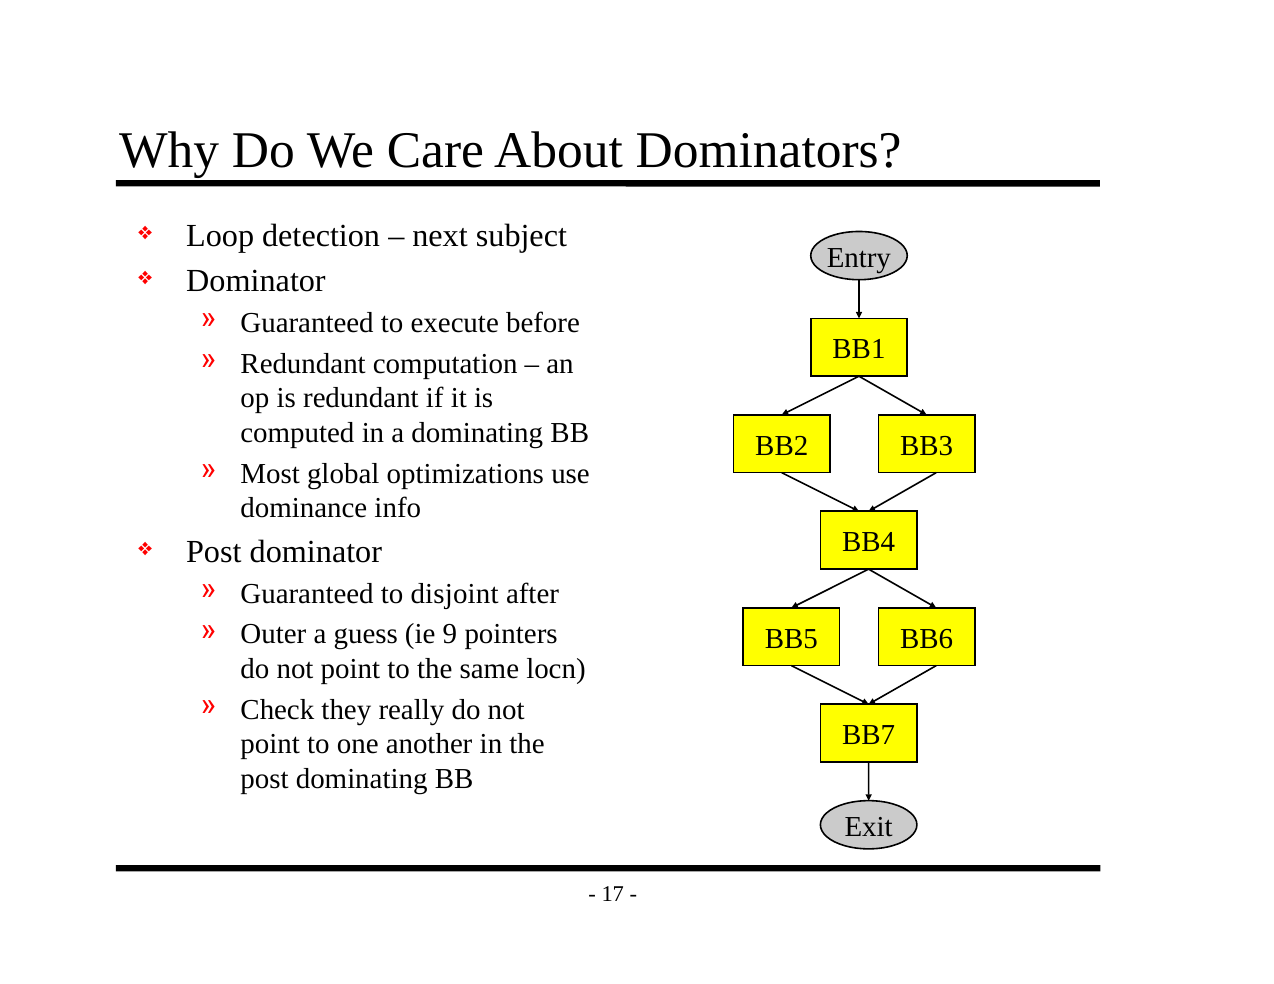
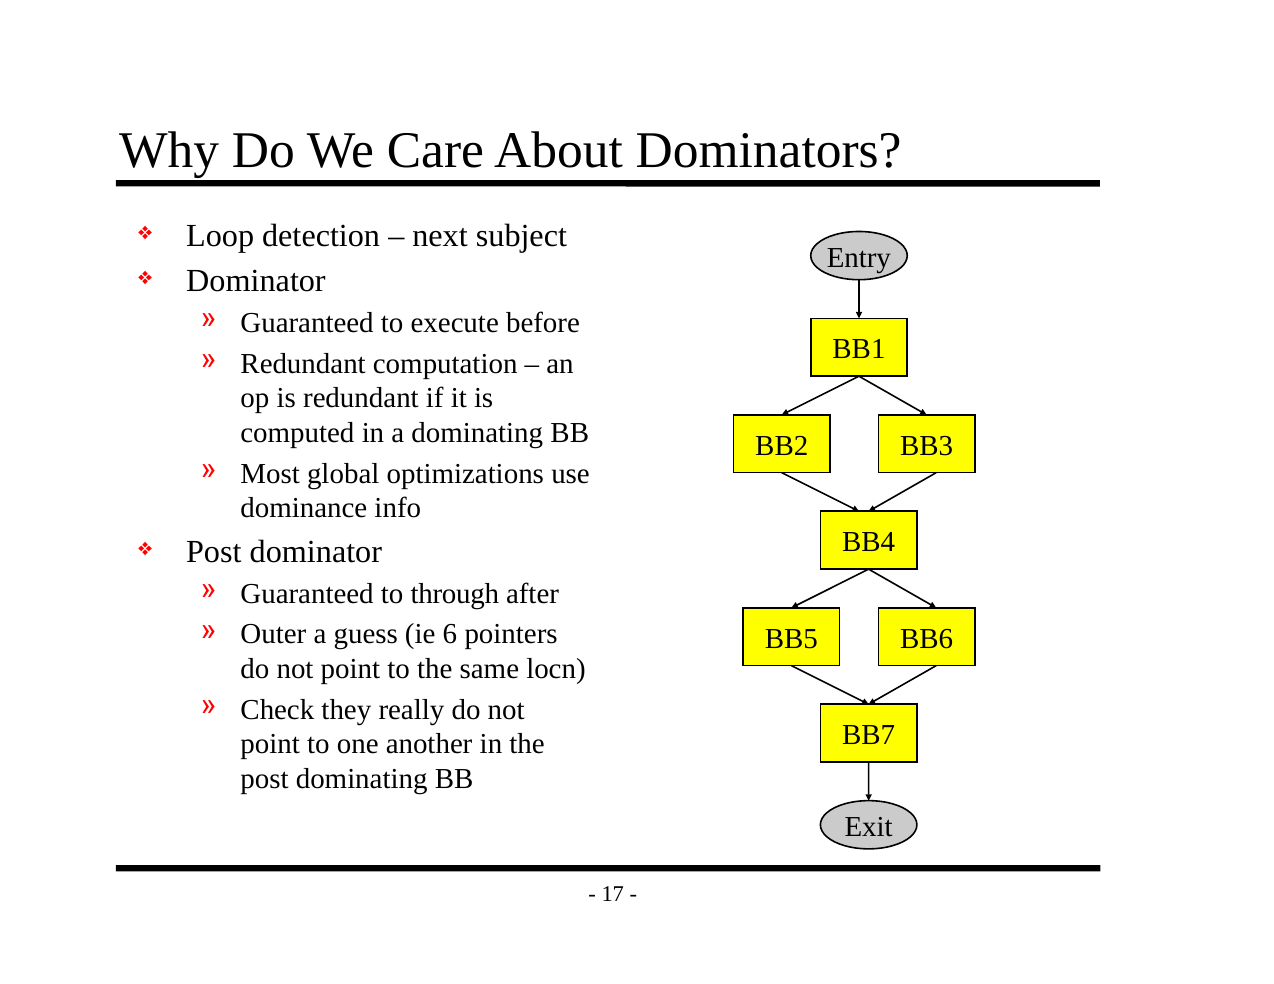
disjoint: disjoint -> through (455, 594)
9: 9 -> 6 (450, 635)
